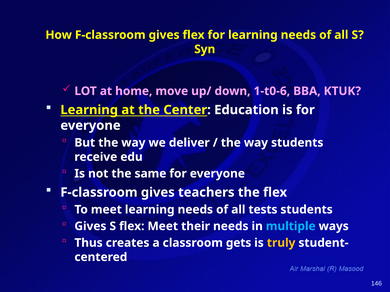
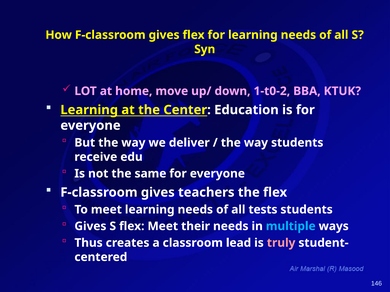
1-t0-6: 1-t0-6 -> 1-t0-2 (272, 91)
gets: gets -> lead (239, 243)
truly colour: yellow -> pink (281, 243)
